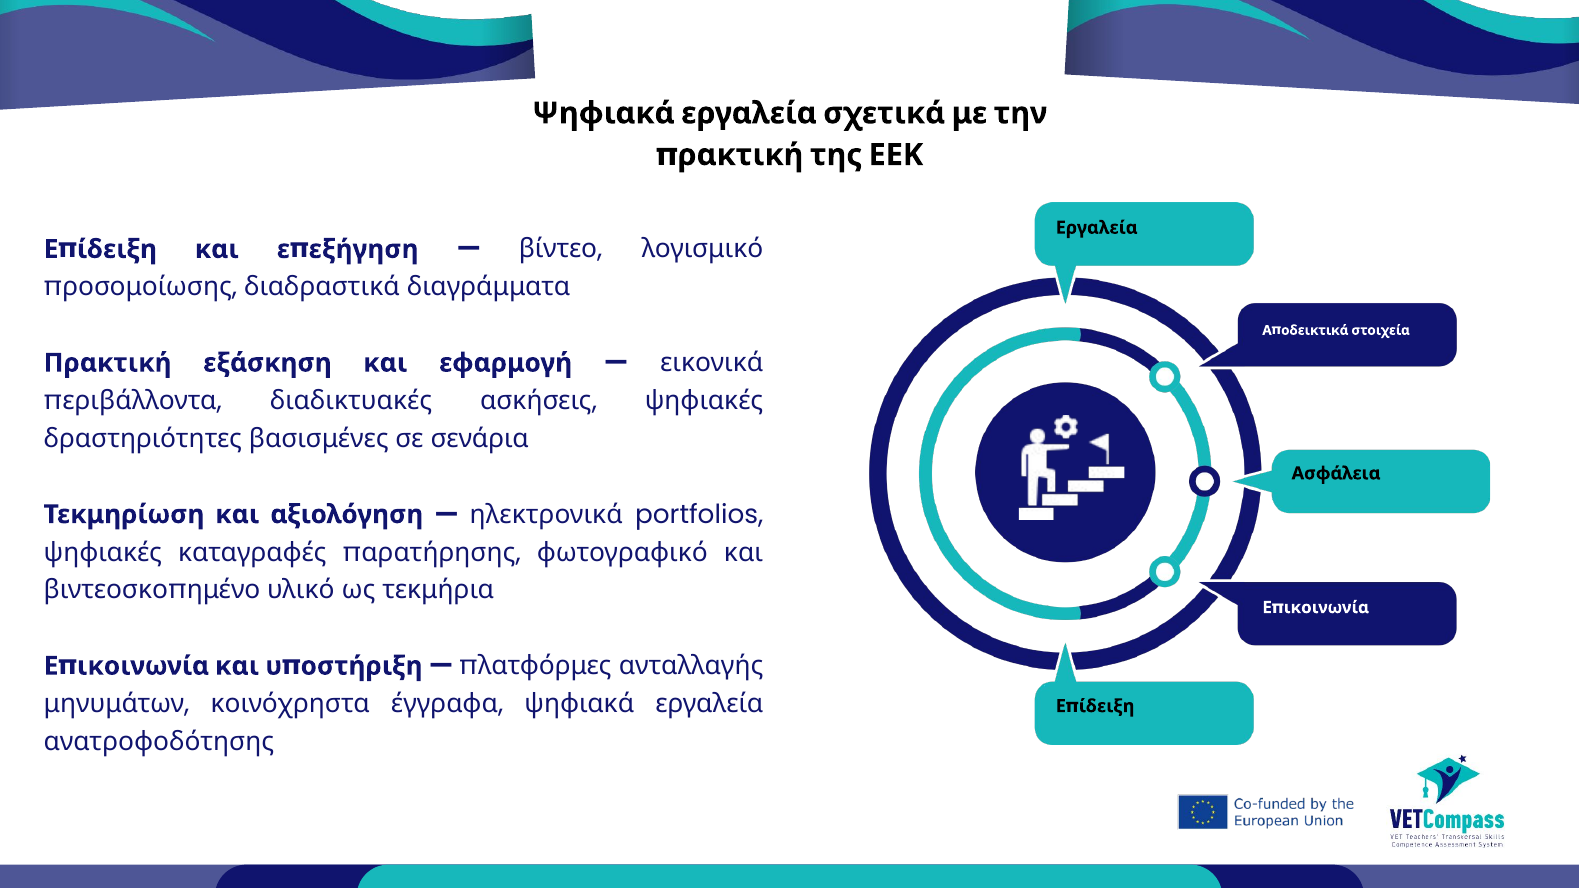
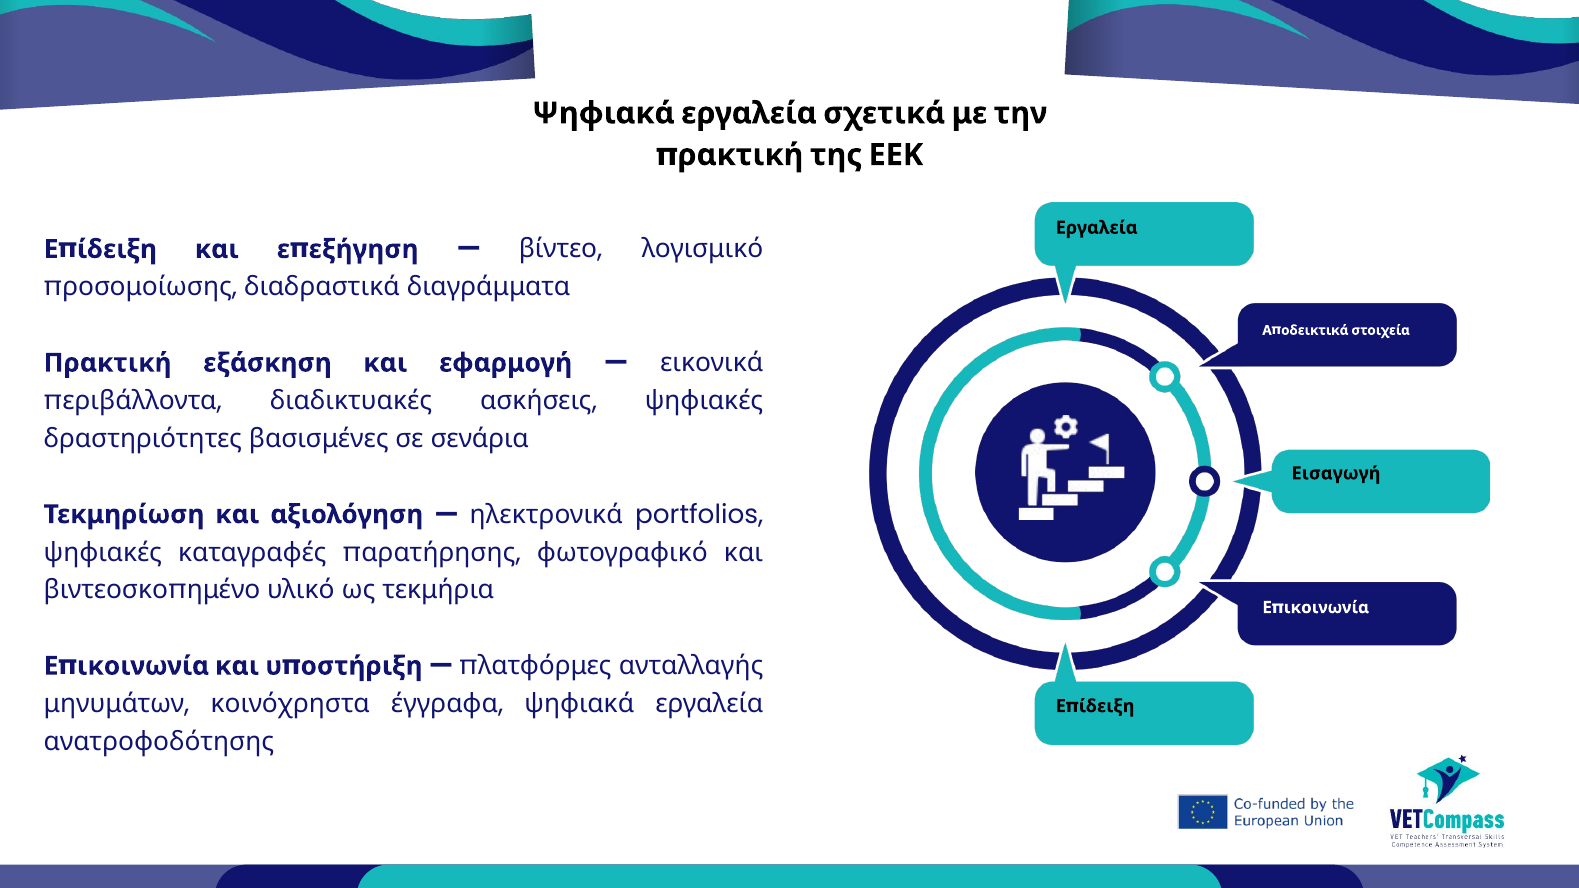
Ασφάλεια: Ασφάλεια -> Εισαγωγή (1336, 474)
